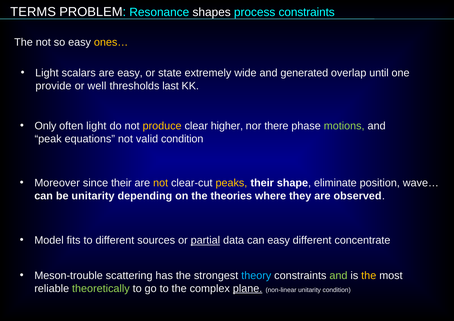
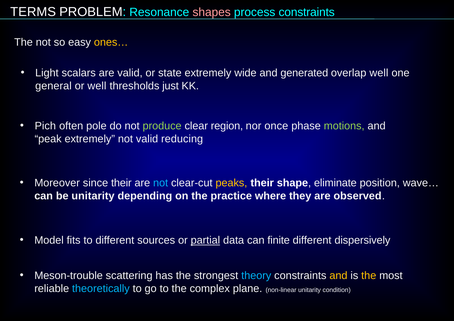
shapes colour: white -> pink (212, 12)
are easy: easy -> valid (130, 73)
overlap until: until -> well (379, 73)
provide: provide -> general (53, 86)
last: last -> just (171, 86)
Only: Only -> Pich (45, 126)
often light: light -> pole (96, 126)
produce colour: yellow -> light green (162, 126)
higher: higher -> region (227, 126)
there: there -> once (276, 126)
peak equations: equations -> extremely (90, 139)
valid condition: condition -> reducing (182, 139)
not colour: yellow -> light blue (161, 183)
theories: theories -> practice (231, 196)
can easy: easy -> finite (279, 240)
concentrate: concentrate -> dispersively (362, 240)
and colour: light green -> yellow (338, 276)
theoretically colour: light green -> light blue (101, 289)
plane underline: present -> none (248, 289)
